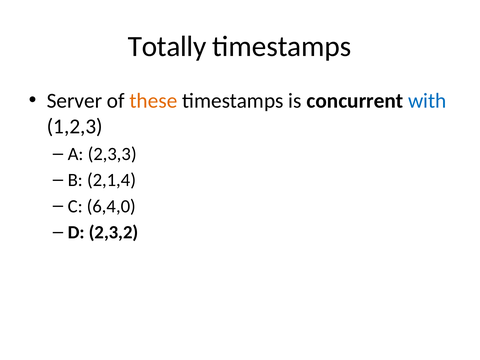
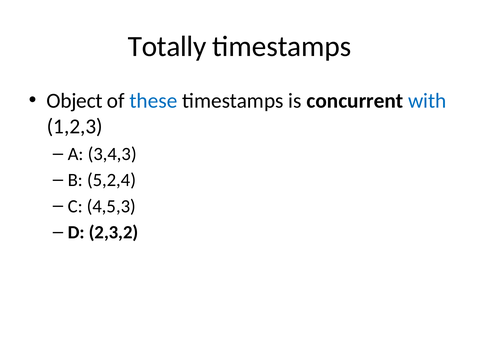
Server: Server -> Object (75, 101)
these colour: orange -> blue (153, 101)
2,3,3: 2,3,3 -> 3,4,3 (112, 154)
2,1,4: 2,1,4 -> 5,2,4 (112, 180)
6,4,0: 6,4,0 -> 4,5,3 (111, 206)
